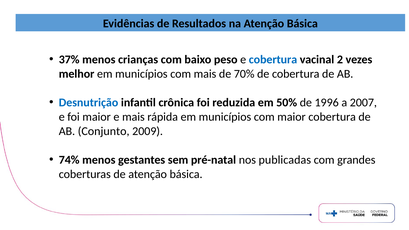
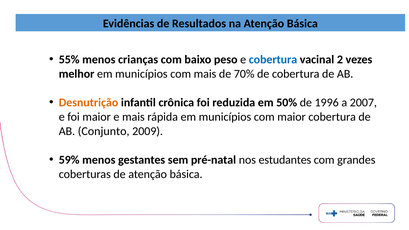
37%: 37% -> 55% (69, 60)
Desnutrição colour: blue -> orange (89, 103)
74%: 74% -> 59% (69, 160)
publicadas: publicadas -> estudantes (285, 160)
